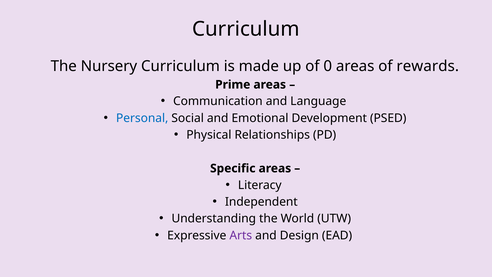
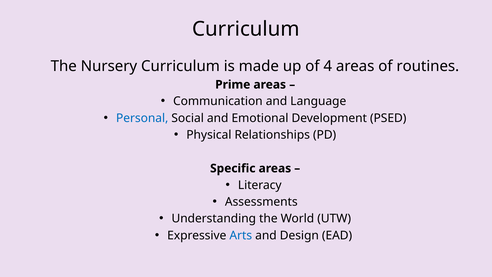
0: 0 -> 4 (328, 66)
rewards: rewards -> routines (428, 66)
Independent: Independent -> Assessments (261, 202)
Arts colour: purple -> blue (241, 235)
